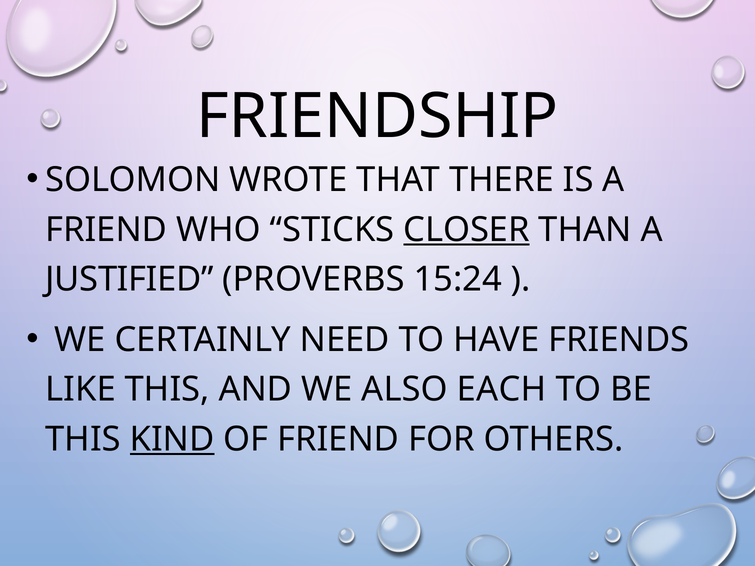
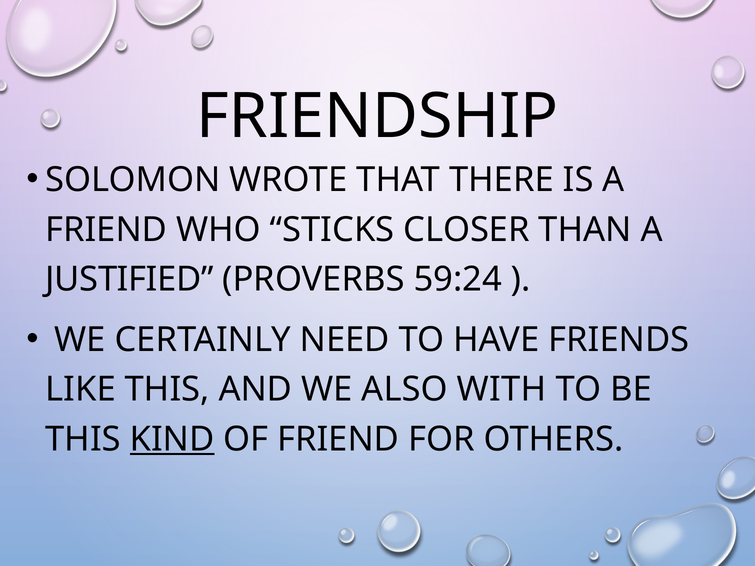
CLOSER underline: present -> none (467, 230)
15:24: 15:24 -> 59:24 (458, 280)
EACH: EACH -> WITH (502, 390)
